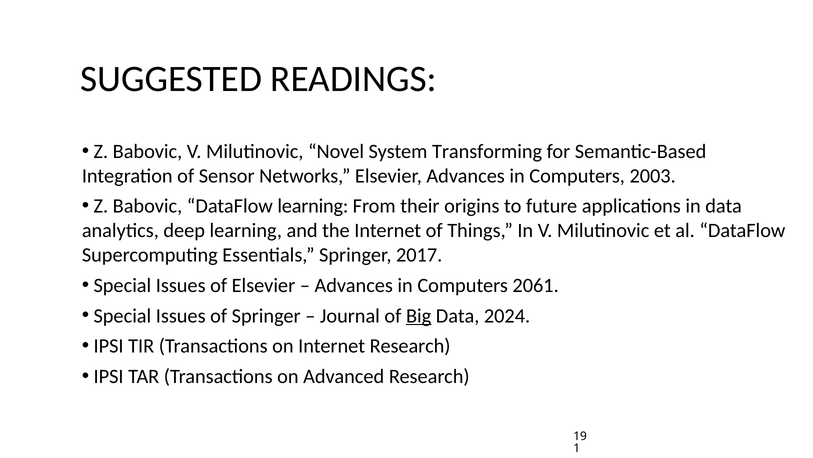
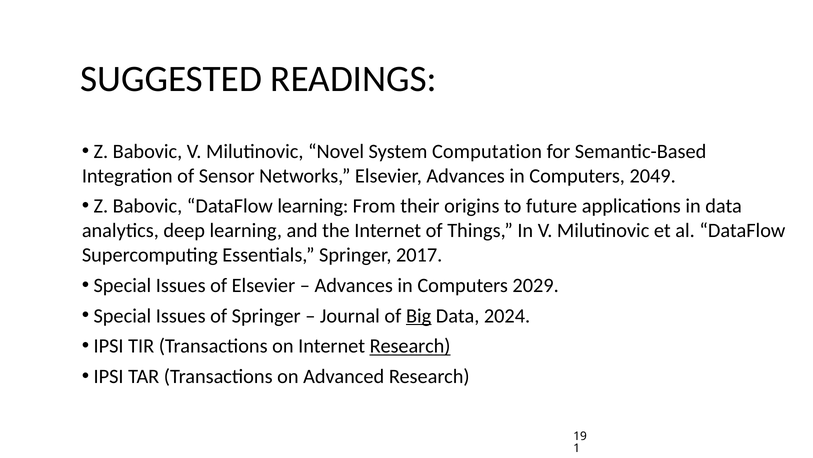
Transforming: Transforming -> Computation (487, 151)
2003: 2003 -> 2049 (653, 176)
2061: 2061 -> 2029 (536, 285)
Research underline: none -> present (410, 346)
